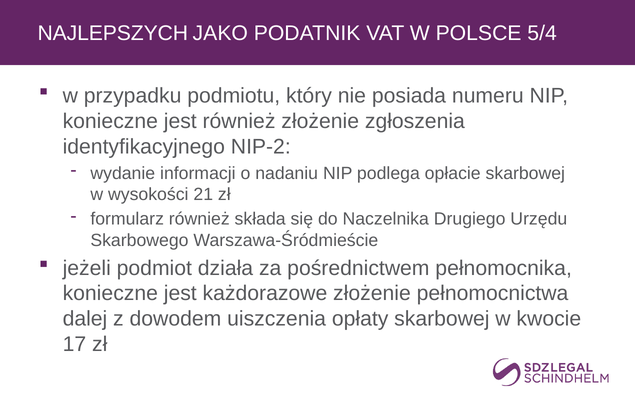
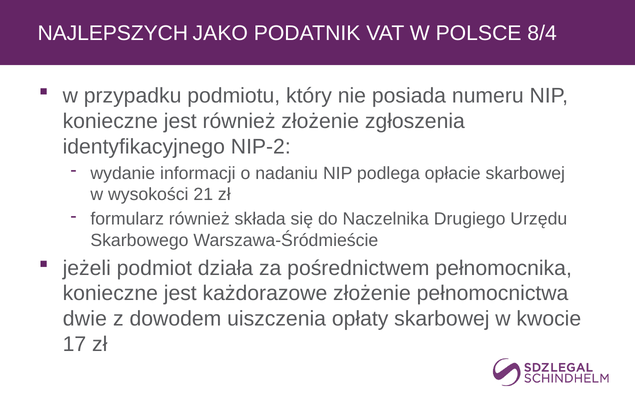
5/4: 5/4 -> 8/4 (542, 33)
dalej: dalej -> dwie (85, 319)
